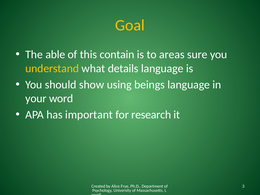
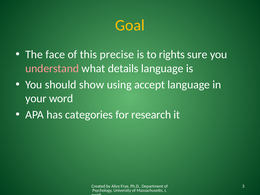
able: able -> face (55, 55)
contain: contain -> precise (117, 55)
areas: areas -> rights (172, 55)
understand colour: yellow -> pink (52, 68)
beings: beings -> accept (150, 85)
important: important -> categories (89, 115)
